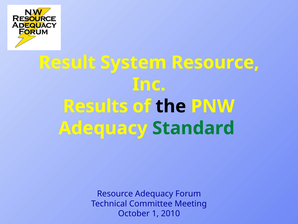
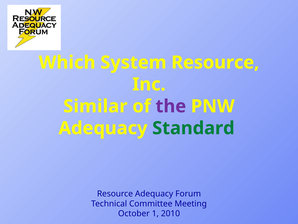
Result: Result -> Which (67, 62)
Results: Results -> Similar (95, 106)
the colour: black -> purple (171, 106)
